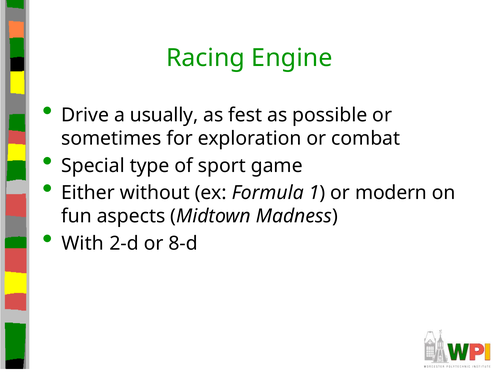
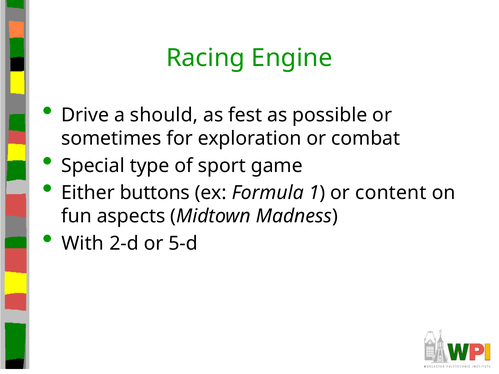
usually: usually -> should (164, 115)
without: without -> buttons (155, 193)
modern: modern -> content (391, 193)
8-d: 8-d -> 5-d (183, 243)
